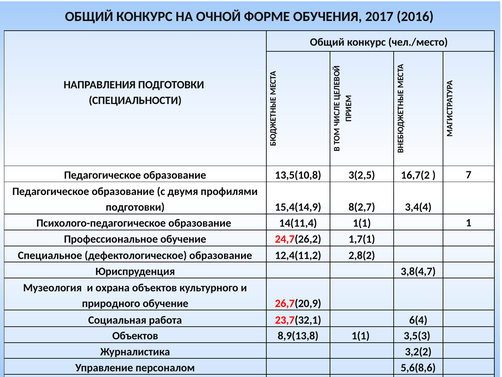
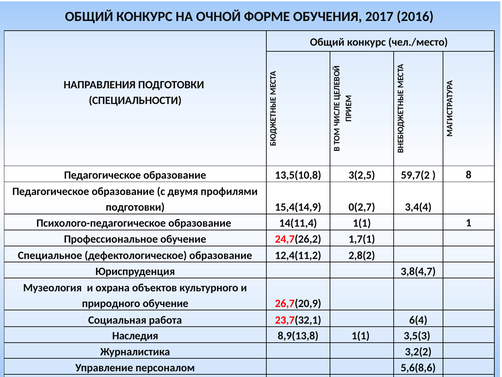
16,7(2: 16,7(2 -> 59,7(2 (415, 175)
7: 7 -> 8 (469, 175)
8(2,7: 8(2,7 -> 0(2,7 (362, 207)
Объектов: Объектов -> Наследия (135, 335)
